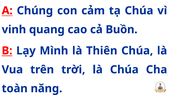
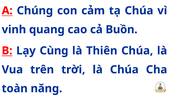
Mình: Mình -> Cùng (54, 51)
